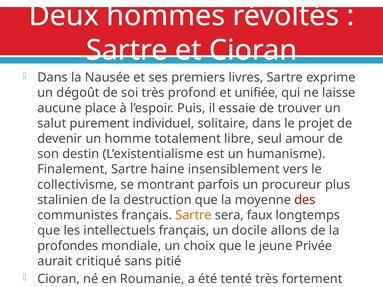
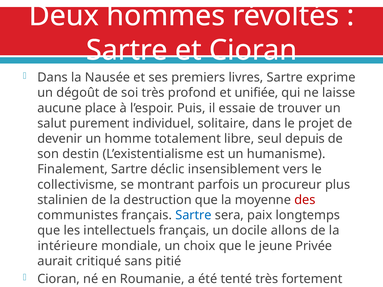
amour: amour -> depuis (305, 139)
haine: haine -> déclic (168, 169)
Sartre colour: orange -> blue (193, 215)
faux: faux -> paix (260, 215)
profondes: profondes -> intérieure (68, 246)
